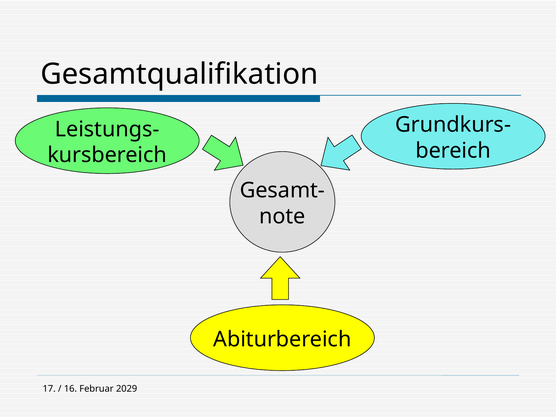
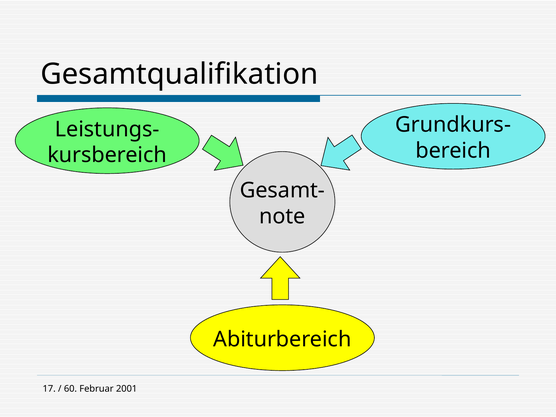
16: 16 -> 60 (70, 389)
2029: 2029 -> 2001 (127, 389)
